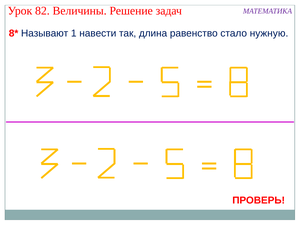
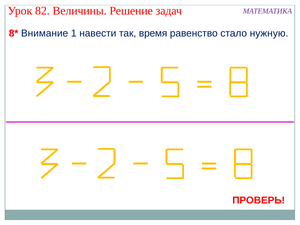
Называют: Называют -> Внимание (45, 33)
длина: длина -> время (153, 33)
